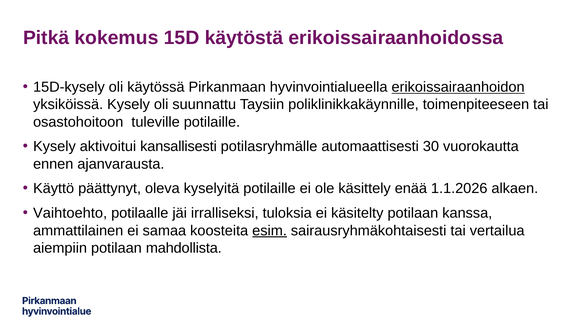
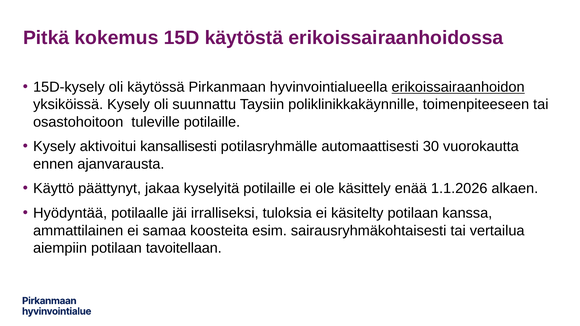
oleva: oleva -> jakaa (162, 189)
Vaihtoehto: Vaihtoehto -> Hyödyntää (70, 213)
esim underline: present -> none (270, 231)
mahdollista: mahdollista -> tavoitellaan (184, 248)
